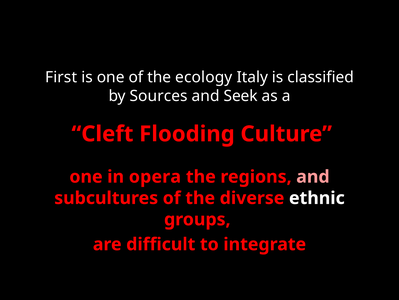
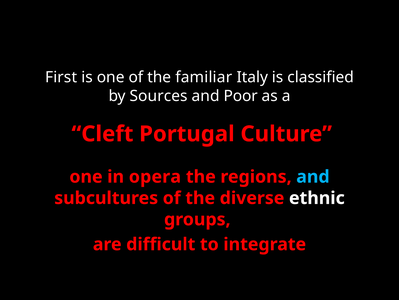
ecology: ecology -> familiar (204, 77)
Seek: Seek -> Poor (241, 96)
Flooding: Flooding -> Portugal (187, 134)
and colour: pink -> light blue (313, 176)
